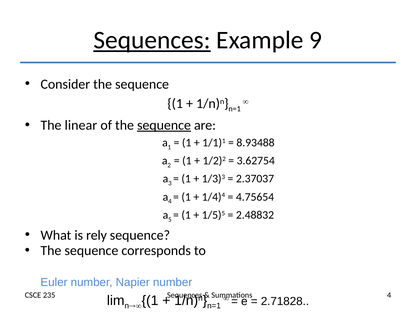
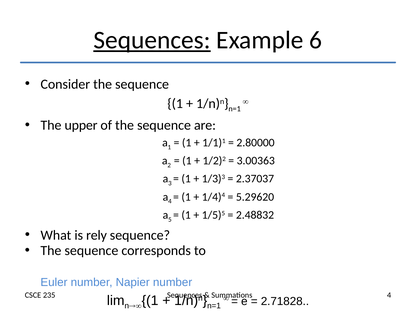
9: 9 -> 6 (316, 40)
linear: linear -> upper (81, 125)
sequence underline: present -> none (164, 125)
8.93488: 8.93488 -> 2.80000 (256, 143)
3.62754: 3.62754 -> 3.00363 (256, 161)
4.75654: 4.75654 -> 5.29620 (255, 197)
